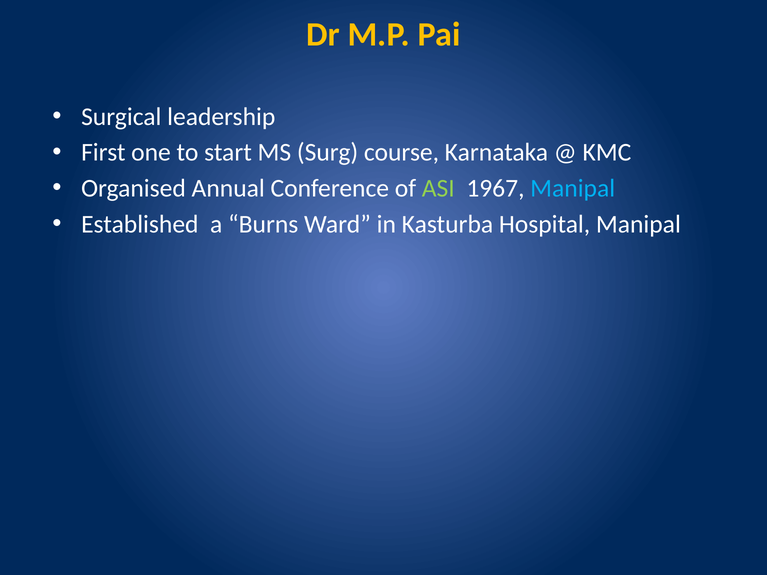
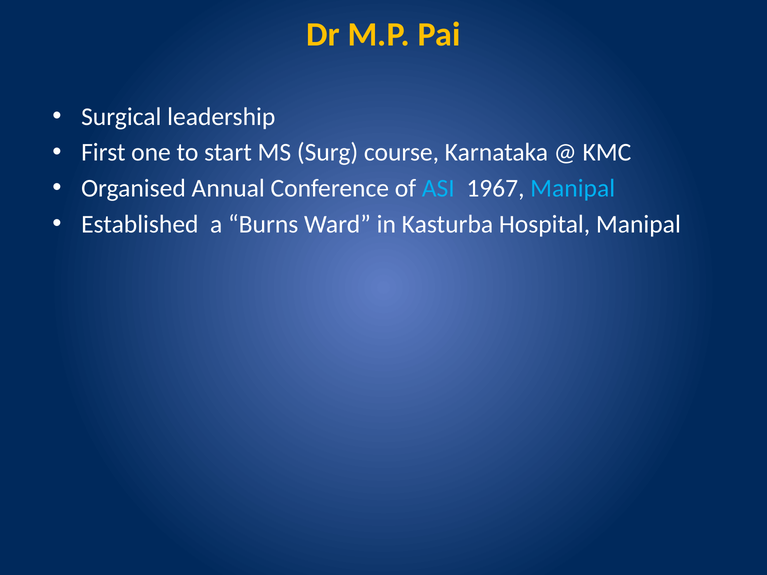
ASI colour: light green -> light blue (438, 188)
